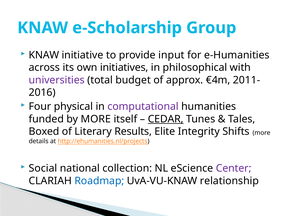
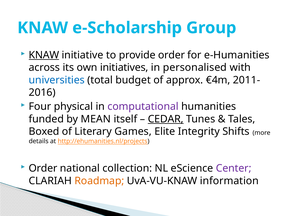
KNAW underline: none -> present (44, 55)
provide input: input -> order (172, 55)
philosophical: philosophical -> personalised (195, 68)
universities colour: purple -> blue (57, 80)
by MORE: MORE -> MEAN (96, 119)
Results: Results -> Games (133, 131)
Social: Social -> Order (43, 168)
Roadmap colour: blue -> orange (99, 181)
relationship: relationship -> information (229, 181)
